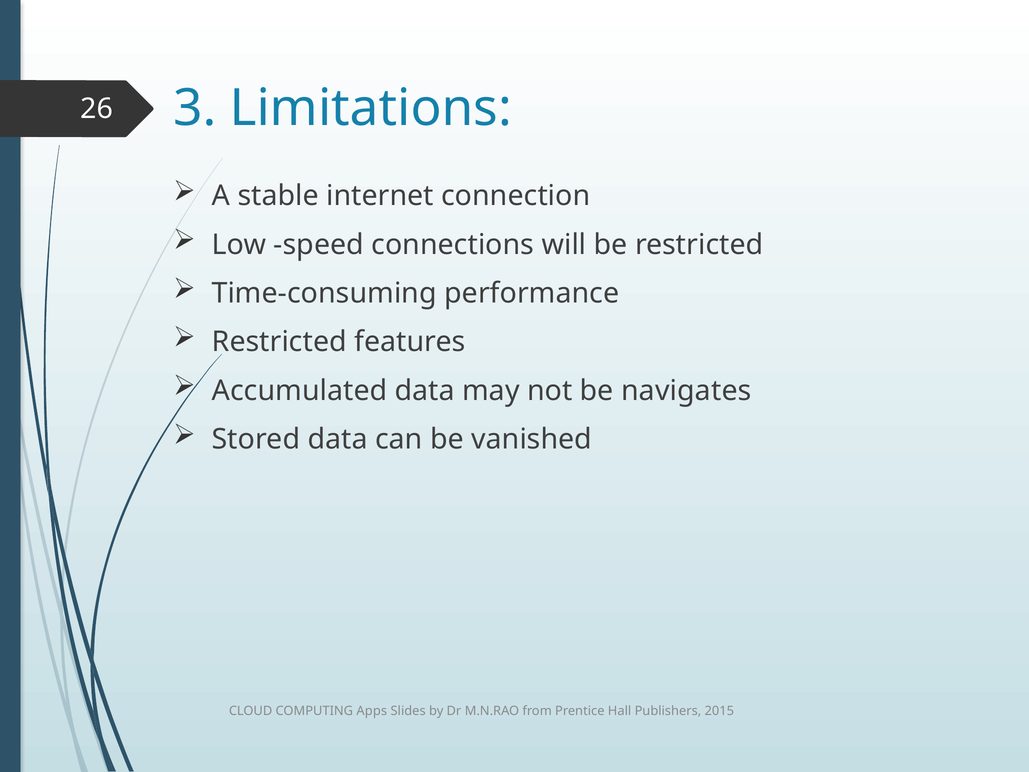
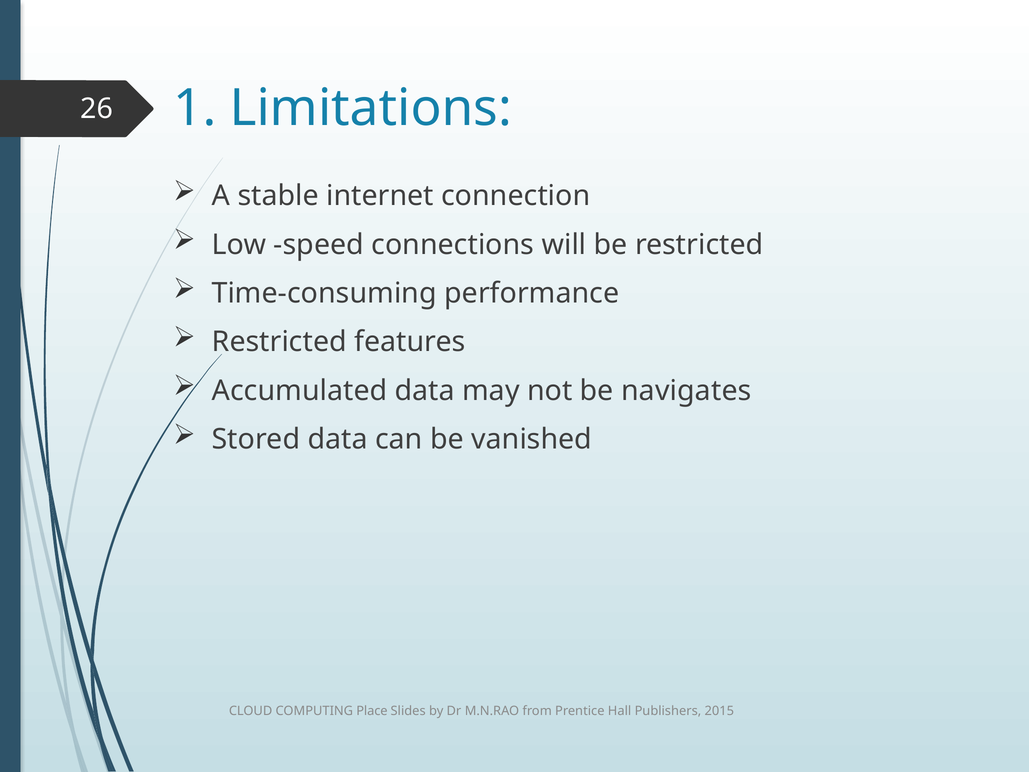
3: 3 -> 1 (195, 108)
Apps: Apps -> Place (372, 711)
